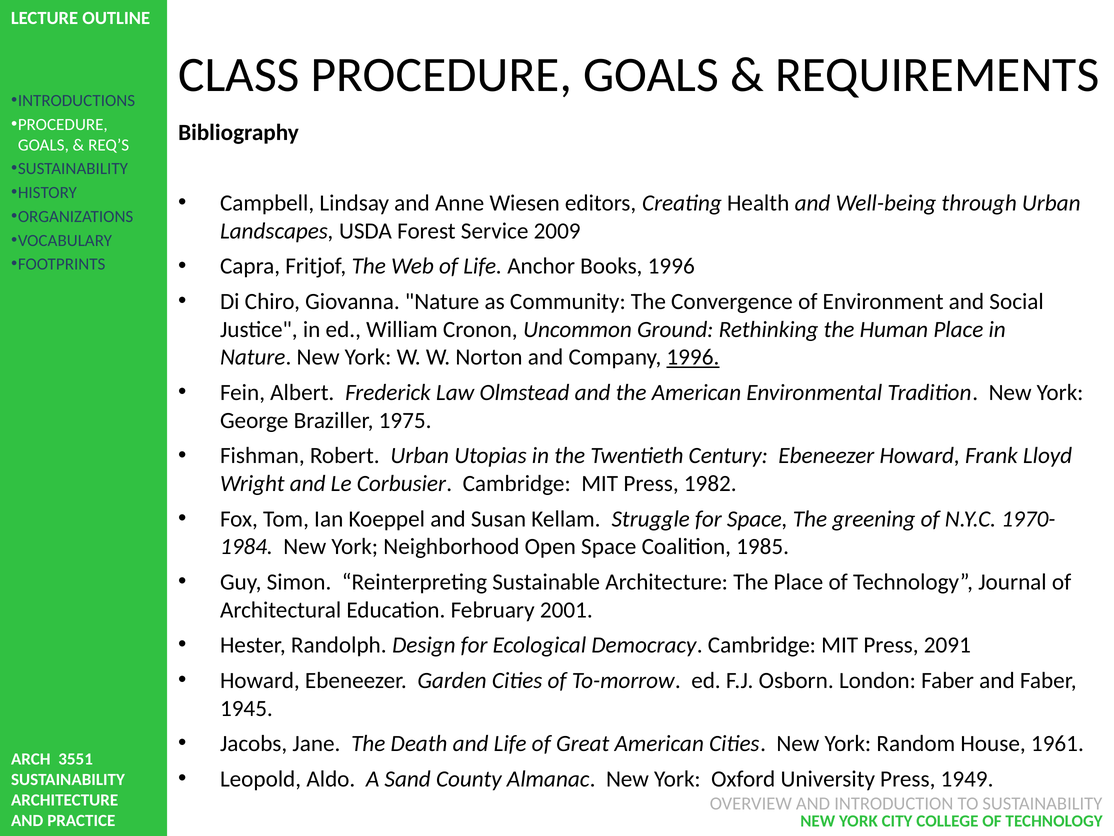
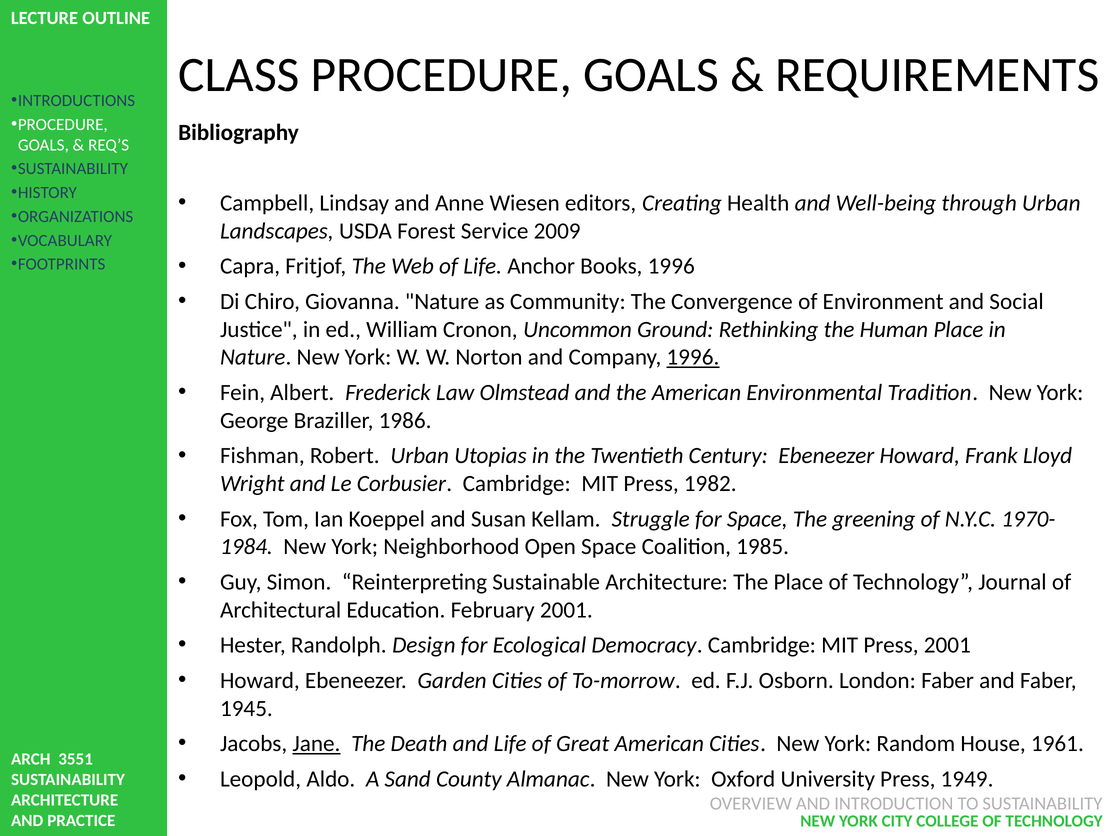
1975: 1975 -> 1986 (405, 420)
Press 2091: 2091 -> 2001 (947, 645)
Jane underline: none -> present (316, 743)
